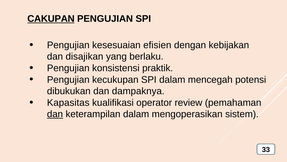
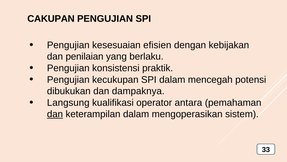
CAKUPAN underline: present -> none (51, 19)
disajikan: disajikan -> penilaian (85, 56)
Kapasitas: Kapasitas -> Langsung (68, 102)
review: review -> antara (188, 102)
